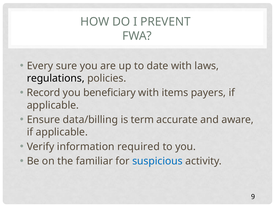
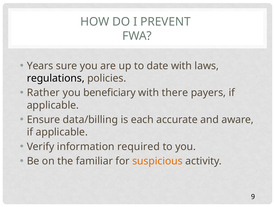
Every: Every -> Years (40, 66)
Record: Record -> Rather (43, 92)
items: items -> there (175, 92)
term: term -> each (142, 119)
suspicious colour: blue -> orange (157, 161)
